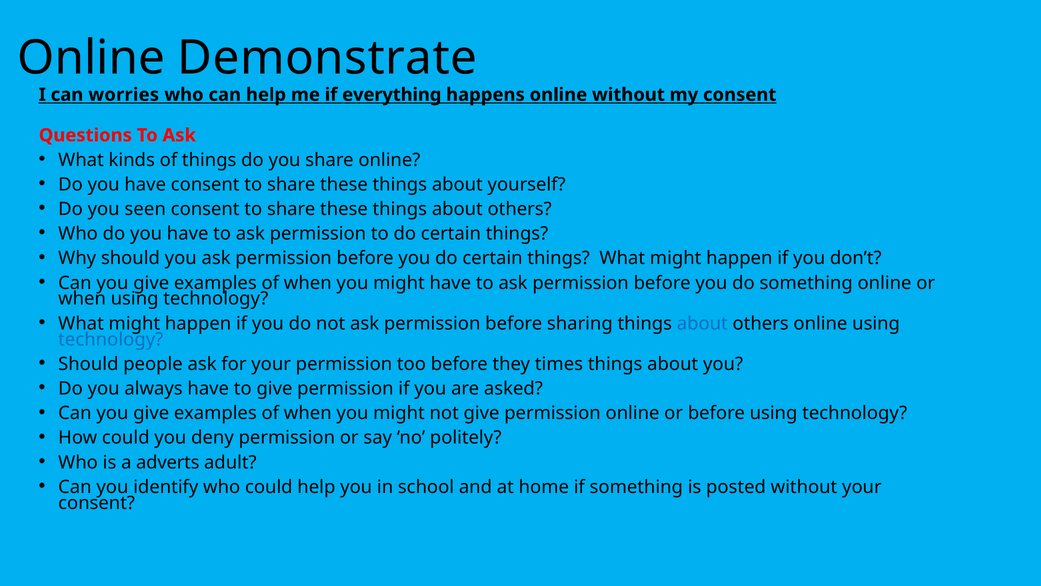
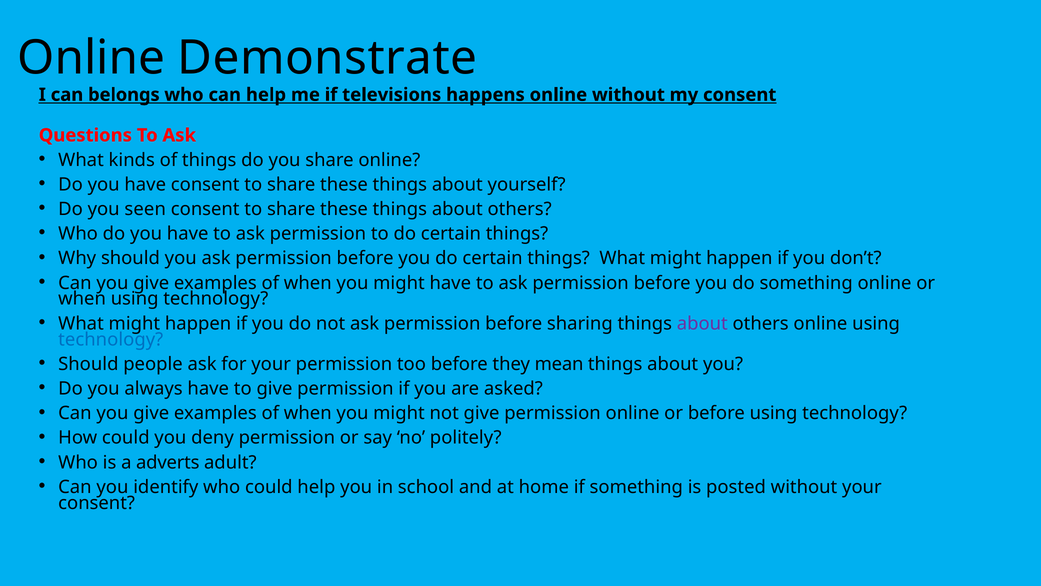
worries: worries -> belongs (124, 95)
everything: everything -> televisions (392, 95)
about colour: blue -> purple (702, 323)
times: times -> mean (559, 364)
